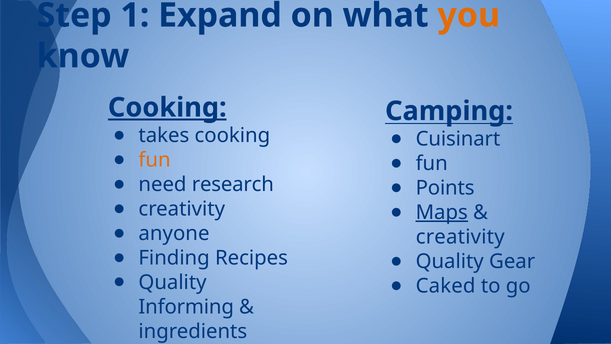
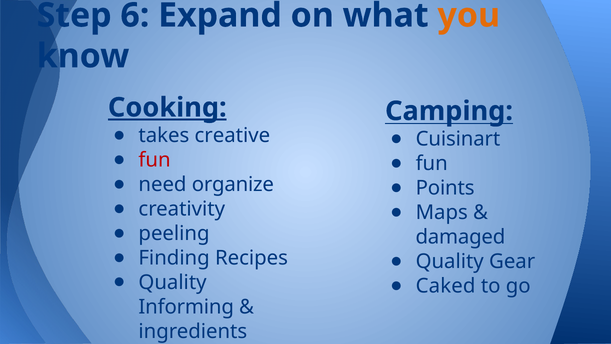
1: 1 -> 6 (135, 15)
takes cooking: cooking -> creative (232, 135)
fun colour: orange -> red (155, 160)
research: research -> organize (233, 184)
Maps underline: present -> none (442, 212)
anyone: anyone -> peeling (174, 233)
creativity: creativity -> damaged (460, 237)
